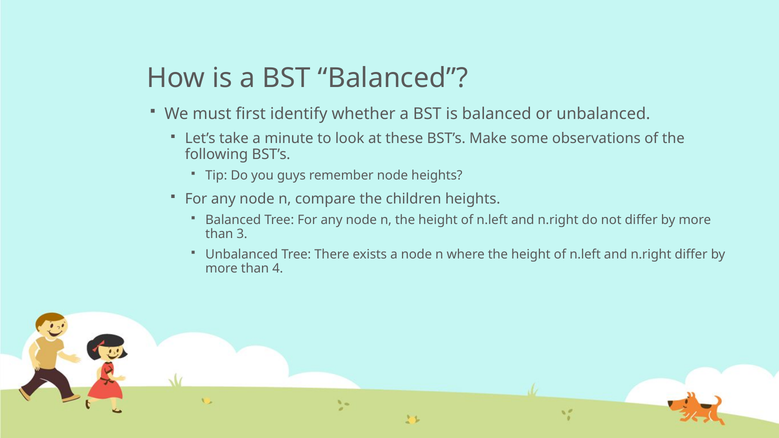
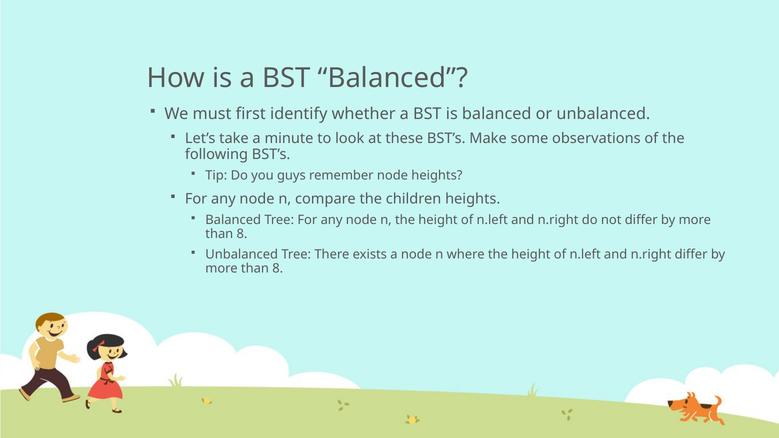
3: 3 -> 8 (242, 234)
4: 4 -> 8 (278, 269)
